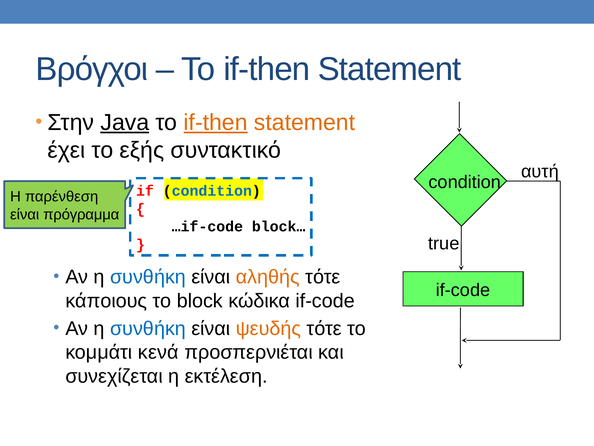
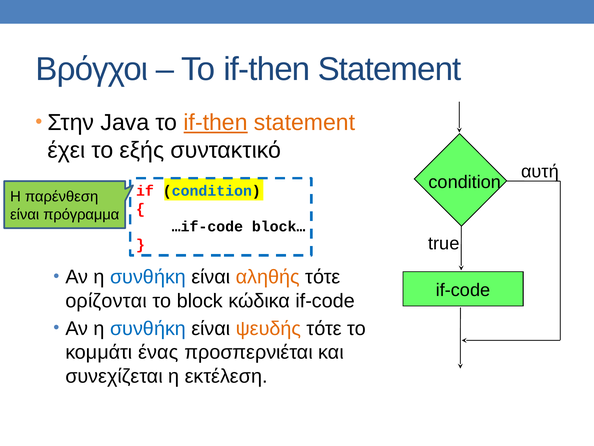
Java underline: present -> none (125, 122)
κάποιους: κάποιους -> ορίζονται (106, 300)
κενά: κενά -> ένας (158, 352)
